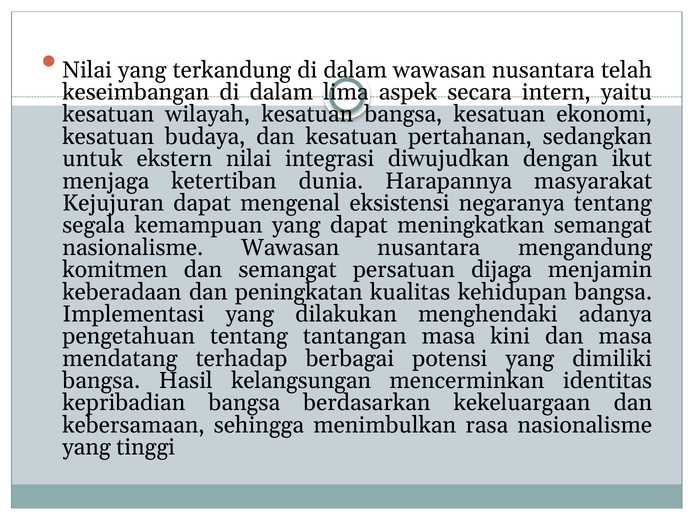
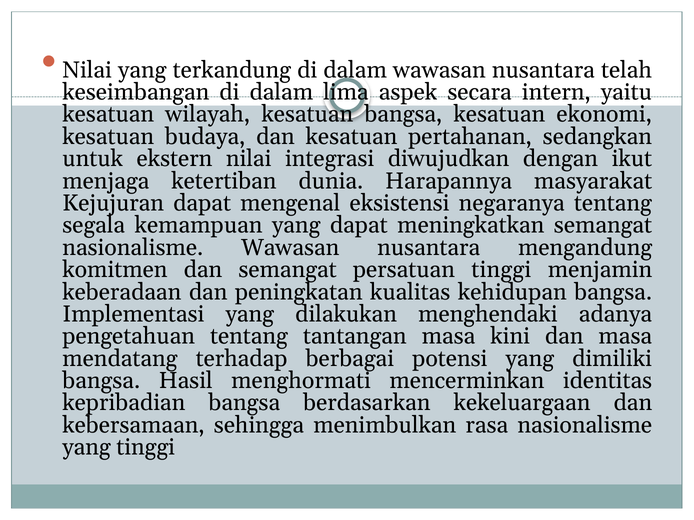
persatuan dijaga: dijaga -> tinggi (501, 270)
kelangsungan: kelangsungan -> menghormati (301, 381)
